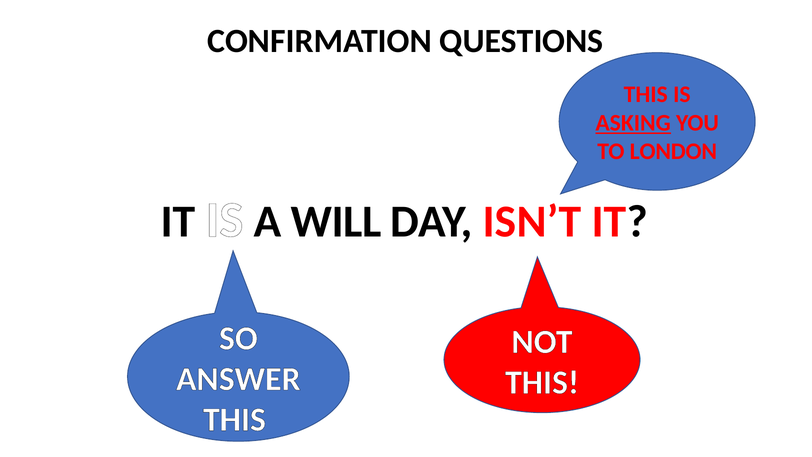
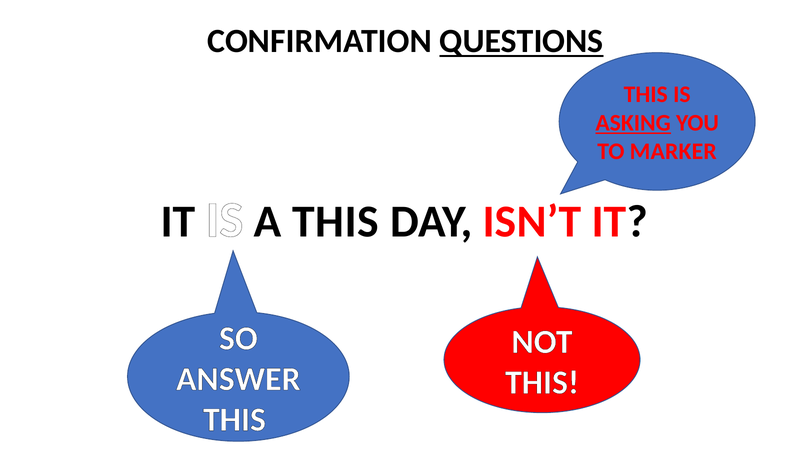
QUESTIONS underline: none -> present (521, 41)
LONDON: LONDON -> MARKER (673, 151)
A WILL: WILL -> THIS (336, 221)
